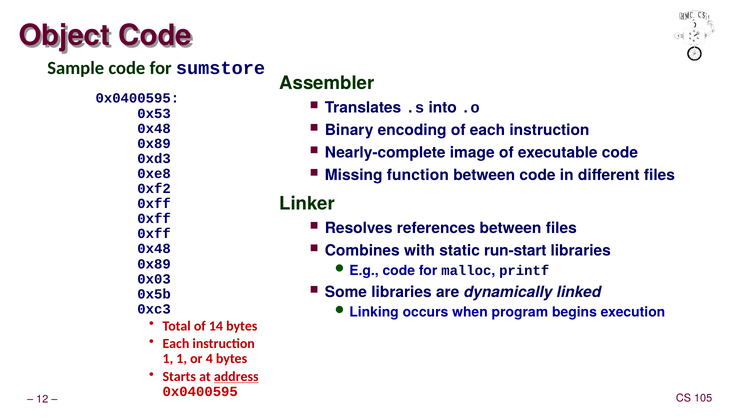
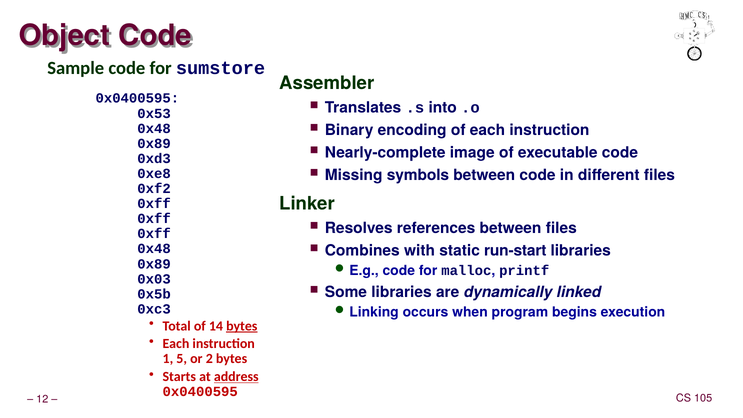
function: function -> symbols (418, 175)
bytes underline: none -> present (242, 326)
1 1: 1 -> 5 (182, 359)
4: 4 -> 2 (209, 359)
